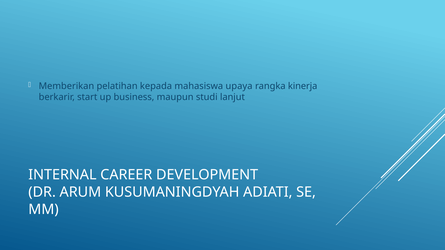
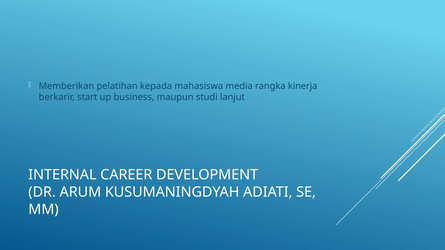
upaya: upaya -> media (239, 86)
